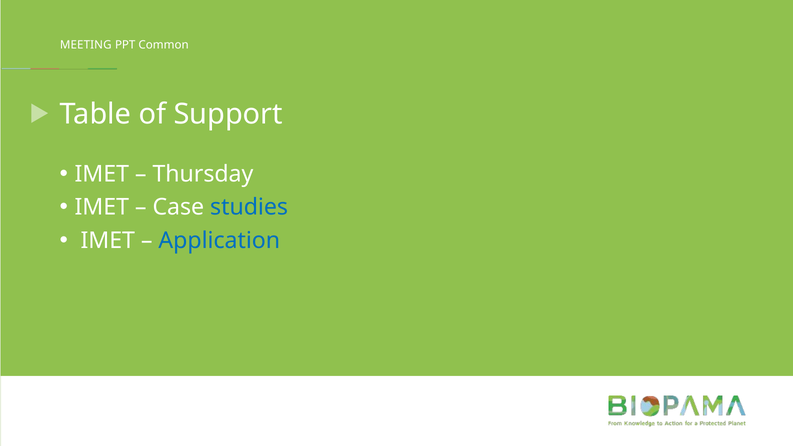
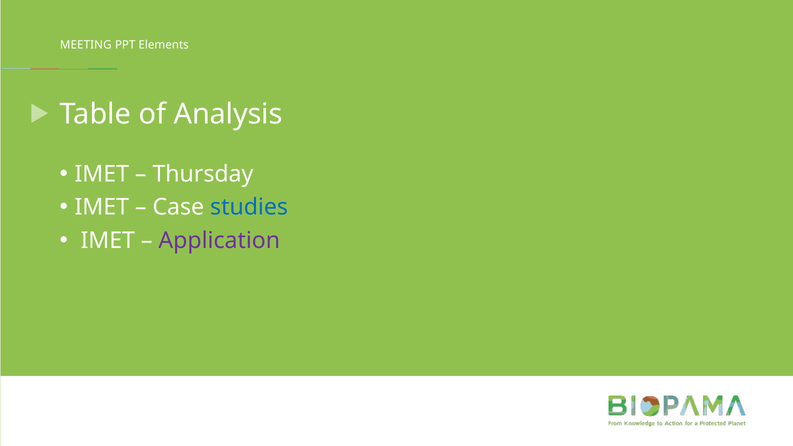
Common: Common -> Elements (164, 45)
Support: Support -> Analysis (228, 114)
Application colour: blue -> purple (219, 241)
